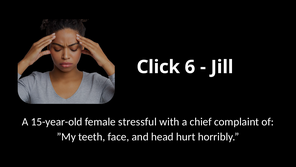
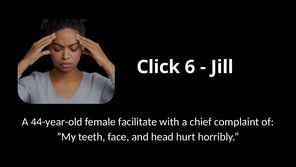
15-year-old: 15-year-old -> 44-year-old (57, 121)
stressful: stressful -> facilitate (138, 121)
